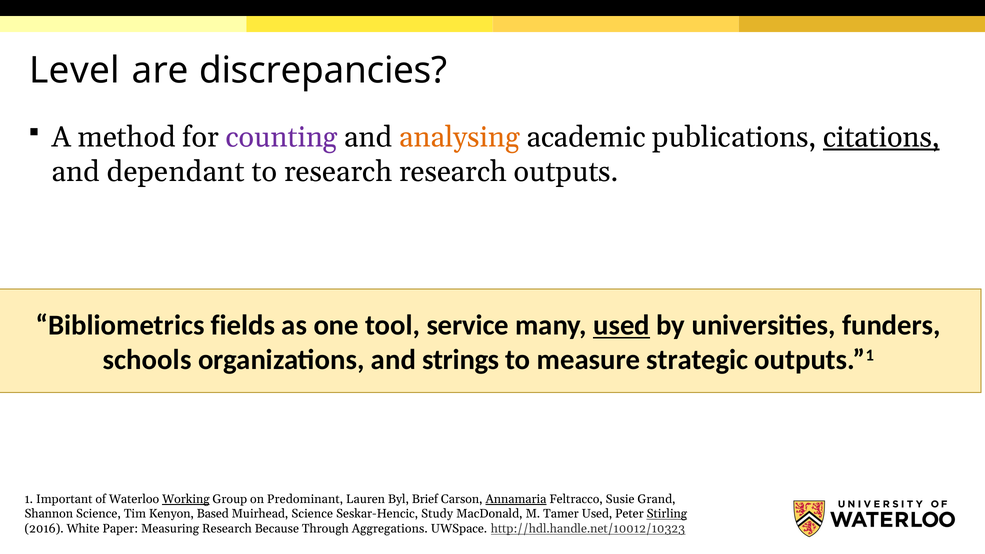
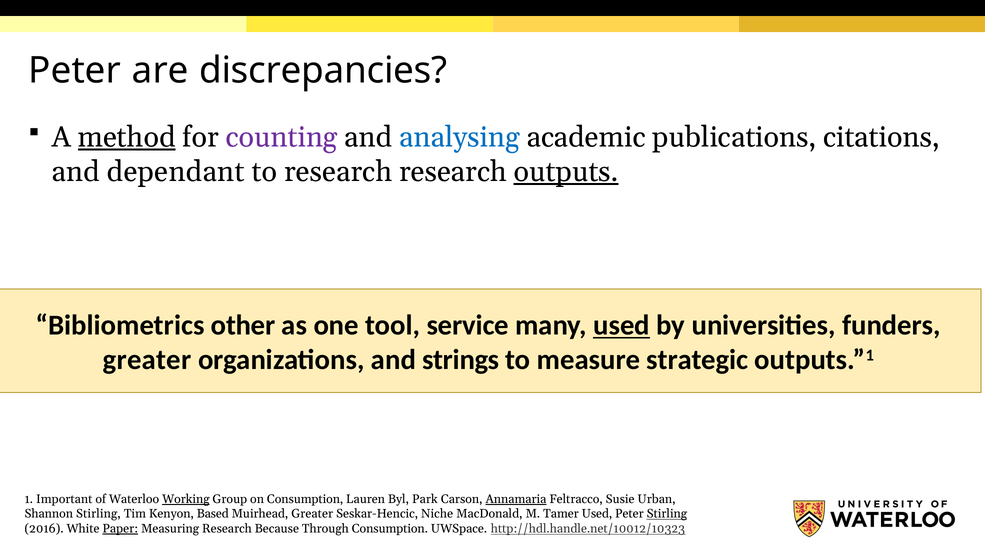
Level: Level -> Peter (75, 70)
method underline: none -> present (127, 137)
analysing colour: orange -> blue (459, 137)
citations underline: present -> none (881, 137)
outputs underline: none -> present (566, 172)
fields: fields -> other (243, 325)
schools: schools -> greater (147, 360)
on Predominant: Predominant -> Consumption (305, 499)
Brief: Brief -> Park (425, 499)
Grand: Grand -> Urban (657, 499)
Shannon Science: Science -> Stirling (98, 514)
Muirhead Science: Science -> Greater (312, 514)
Study: Study -> Niche (437, 514)
Paper underline: none -> present (120, 529)
Through Aggregations: Aggregations -> Consumption (390, 529)
